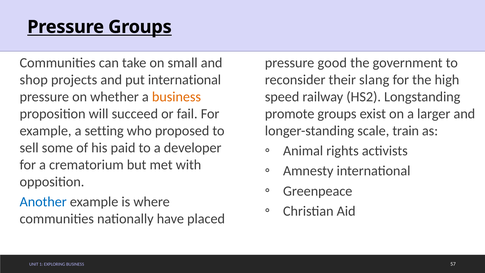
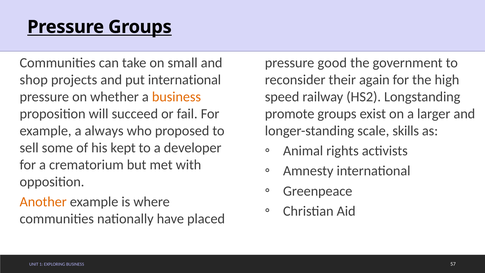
slang: slang -> again (374, 80)
setting: setting -> always (104, 131)
train: train -> skills (406, 131)
paid: paid -> kept (123, 148)
Another colour: blue -> orange (43, 202)
